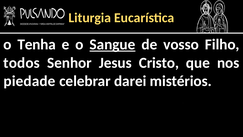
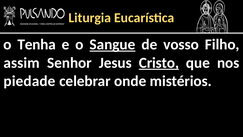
todos: todos -> assim (22, 63)
Cristo underline: none -> present (159, 63)
darei: darei -> onde (130, 81)
